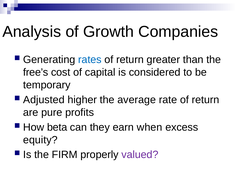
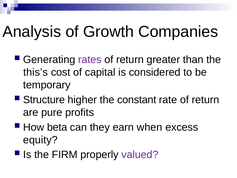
rates colour: blue -> purple (90, 60)
free’s: free’s -> this’s (36, 72)
Adjusted: Adjusted -> Structure (44, 100)
average: average -> constant (137, 100)
